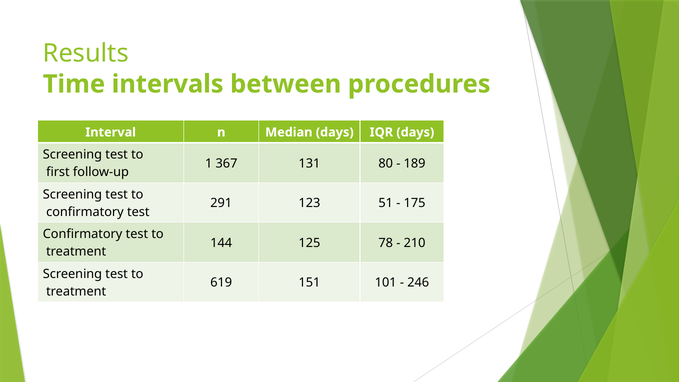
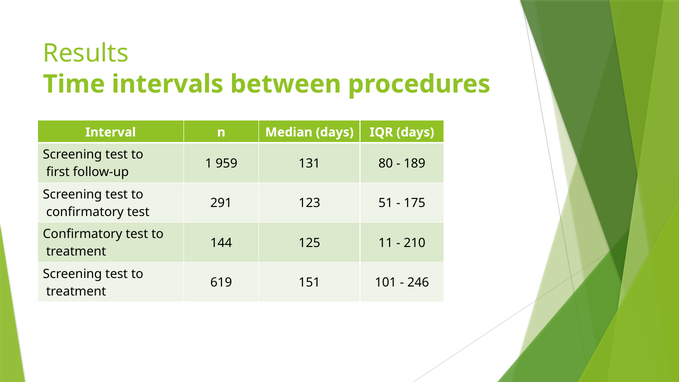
367: 367 -> 959 (227, 163)
78: 78 -> 11 (386, 243)
